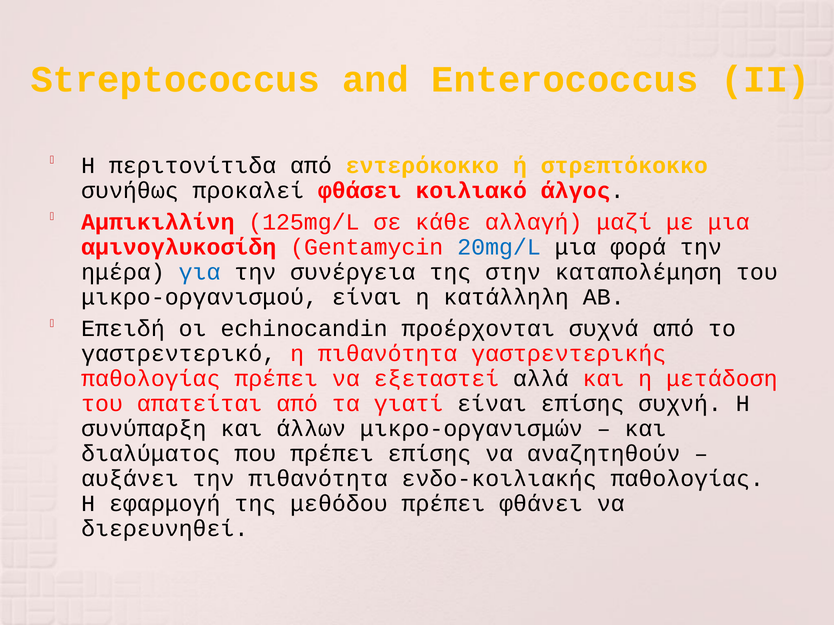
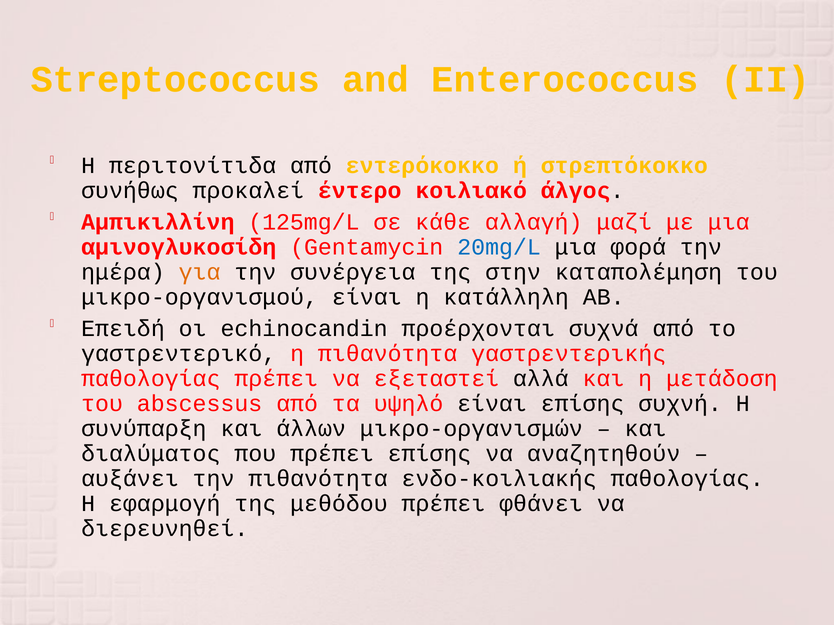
φθάσει: φθάσει -> έντερο (360, 191)
για colour: blue -> orange (200, 272)
απατείται: απατείται -> abscessus (200, 404)
γιατί: γιατί -> υψηλό (409, 404)
